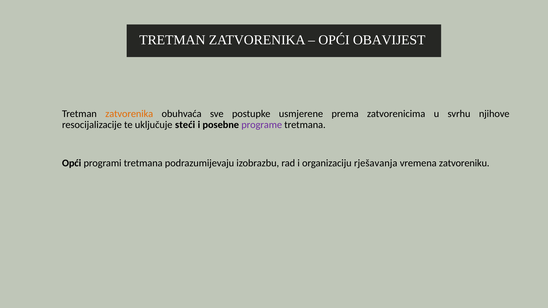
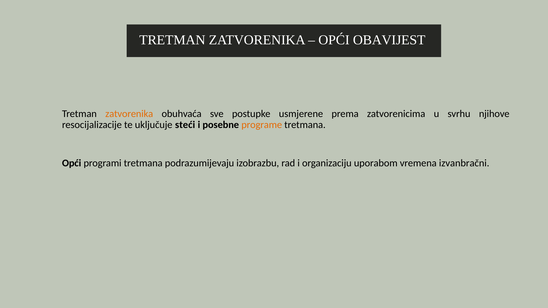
programe colour: purple -> orange (262, 125)
rješavanja: rješavanja -> uporabom (376, 163)
zatvoreniku: zatvoreniku -> izvanbračni (464, 163)
